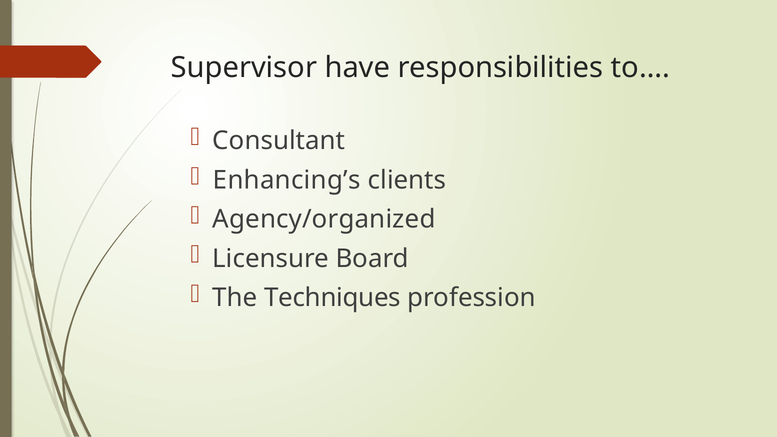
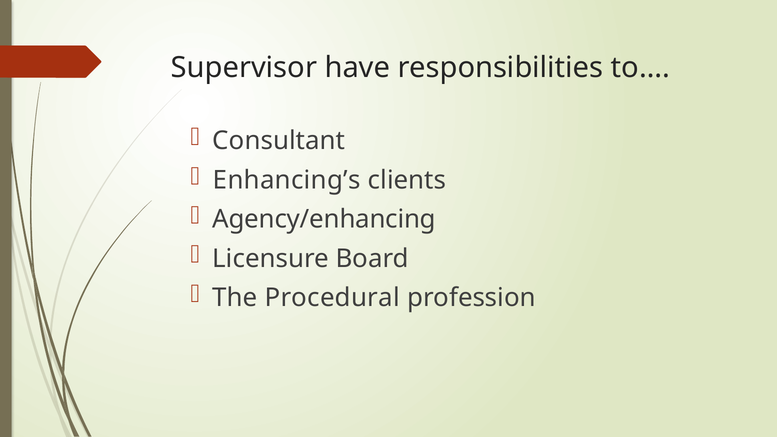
Agency/organized: Agency/organized -> Agency/enhancing (324, 219)
Techniques: Techniques -> Procedural (332, 298)
